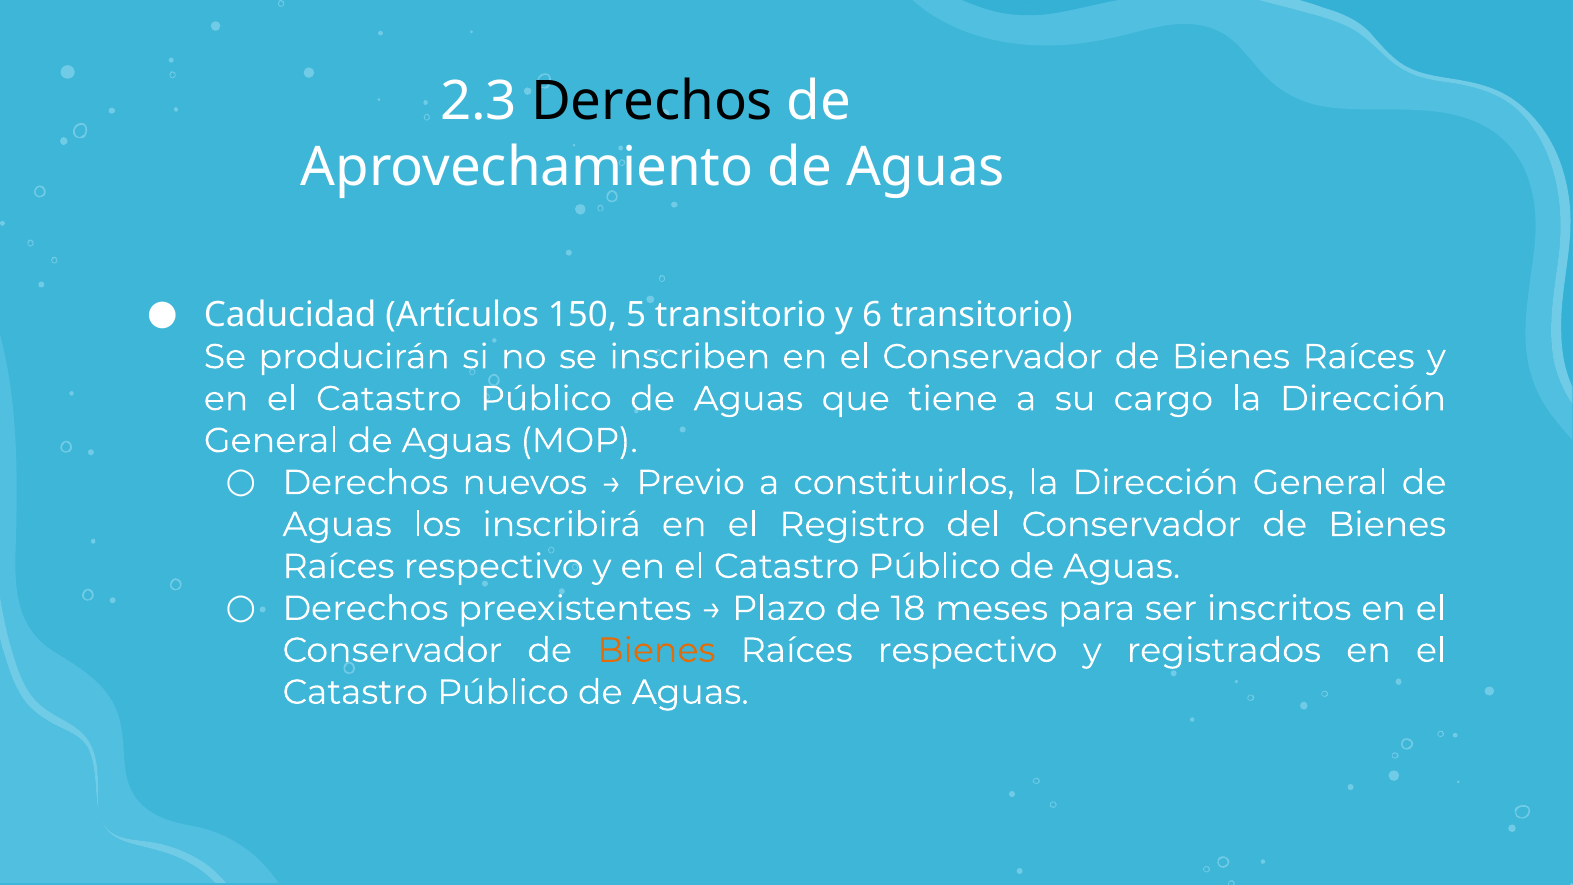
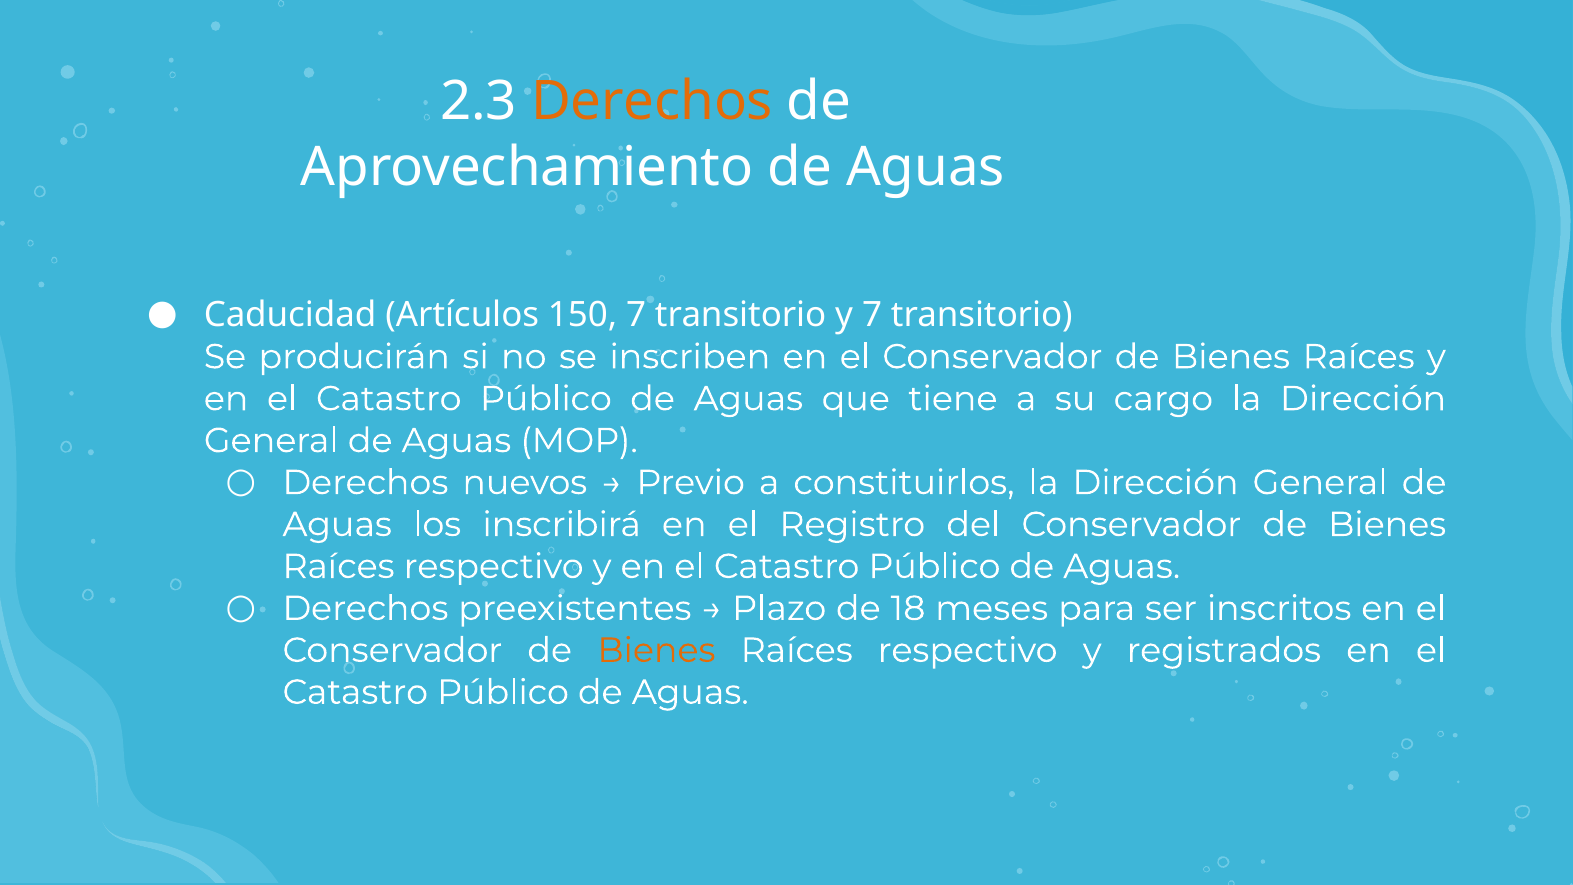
Derechos colour: black -> orange (652, 102)
150 5: 5 -> 7 (636, 315)
y 6: 6 -> 7 (872, 315)
